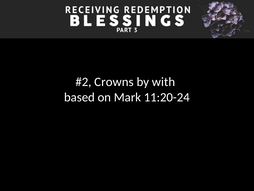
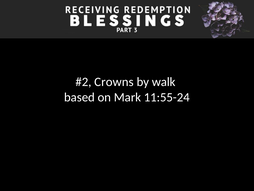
with: with -> walk (164, 82)
11:20-24: 11:20-24 -> 11:55-24 (167, 97)
